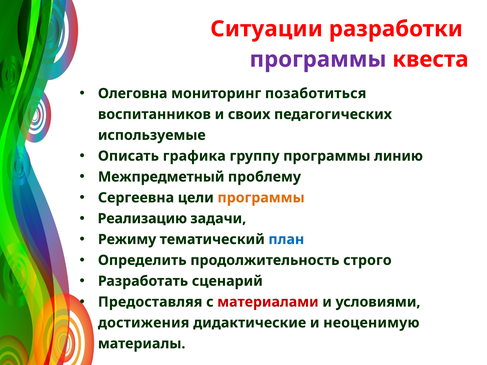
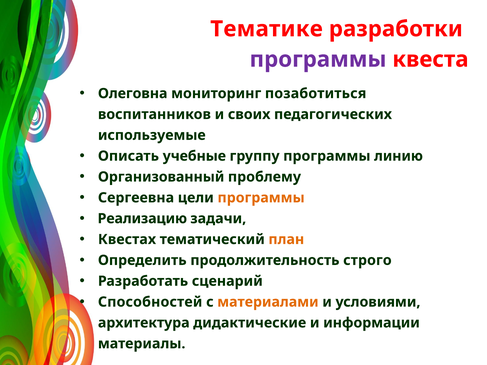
Ситуации: Ситуации -> Тематике (267, 29)
графика: графика -> учебные (194, 156)
Межпредметный: Межпредметный -> Организованный (161, 177)
Режиму: Режиму -> Квестах (127, 240)
план colour: blue -> orange (286, 240)
Предоставляя: Предоставляя -> Способностей (150, 302)
материалами colour: red -> orange (268, 302)
достижения: достижения -> архитектура (144, 323)
неоценимую: неоценимую -> информации (371, 323)
